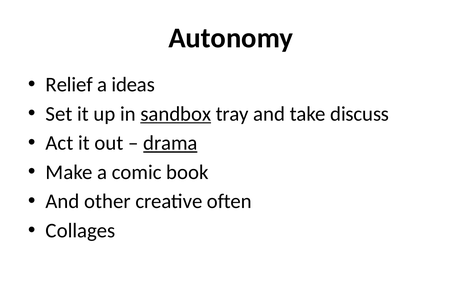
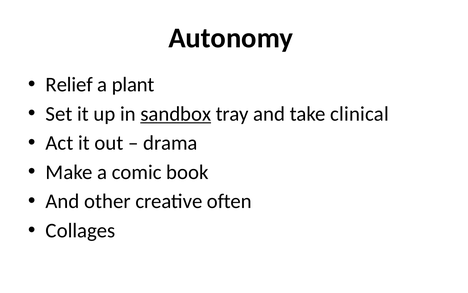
ideas: ideas -> plant (133, 85)
discuss: discuss -> clinical (360, 114)
drama underline: present -> none (170, 143)
